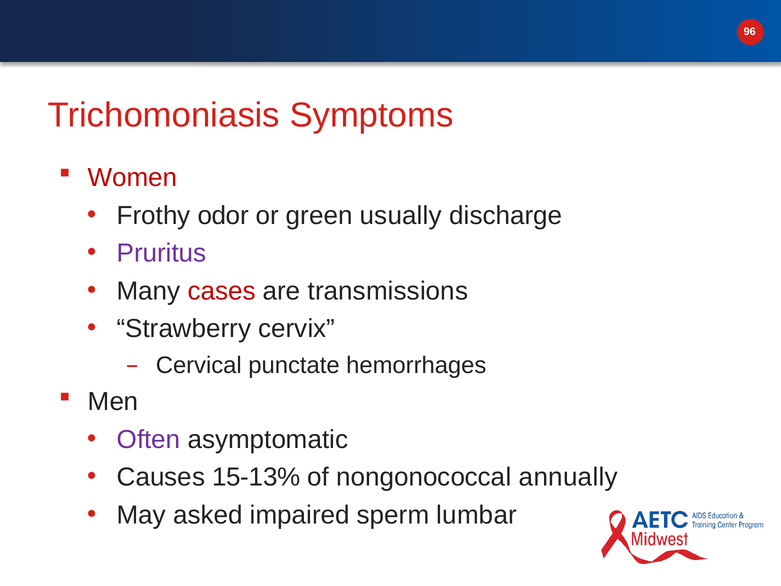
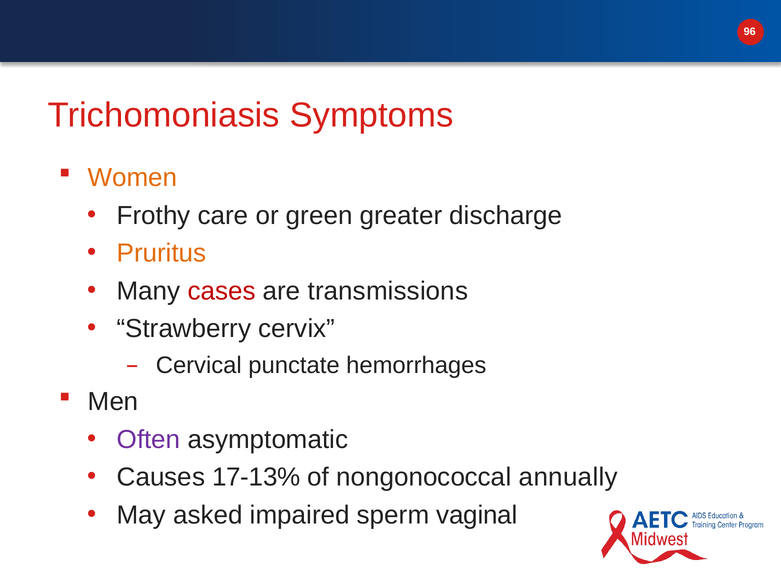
Women colour: red -> orange (133, 178)
odor: odor -> care (223, 215)
usually: usually -> greater (401, 215)
Pruritus colour: purple -> orange (162, 253)
15-13%: 15-13% -> 17-13% (256, 477)
lumbar: lumbar -> vaginal (477, 515)
